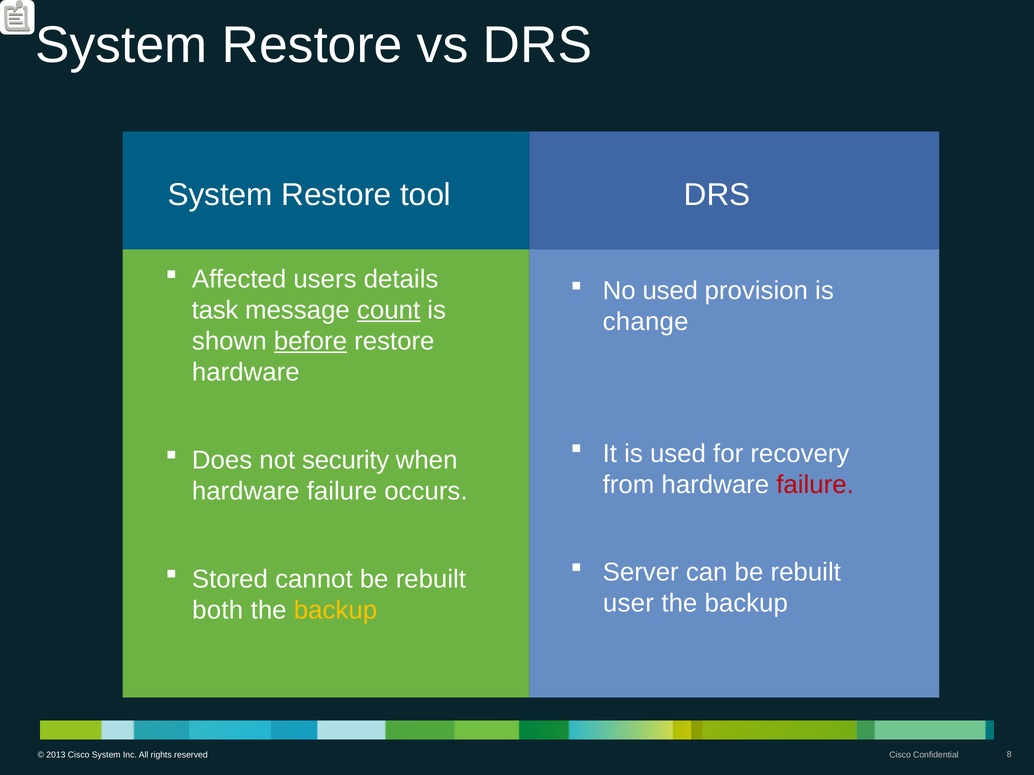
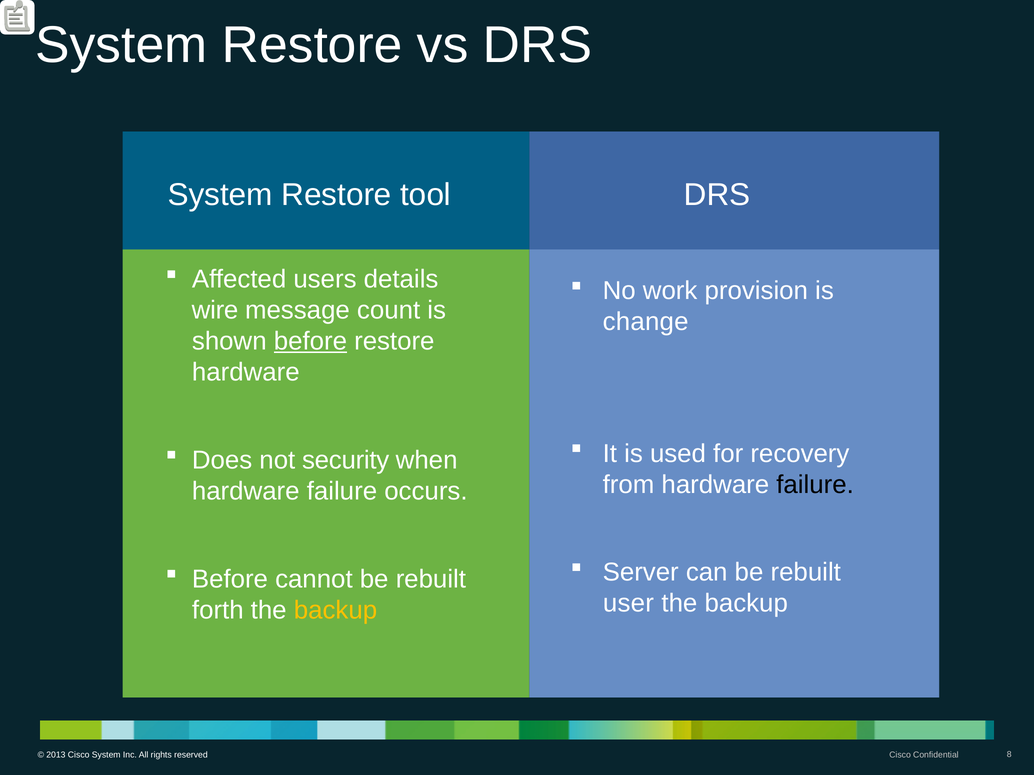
No used: used -> work (670, 291)
task: task -> wire (215, 310)
count underline: present -> none (389, 310)
failure colour: red -> black (815, 485)
Stored: Stored -> Before (230, 579)
both: both -> forth (218, 610)
